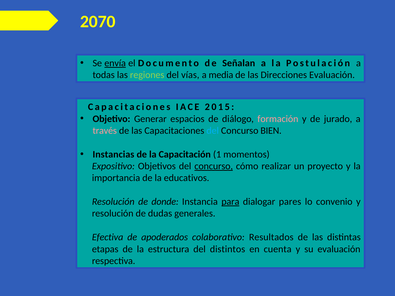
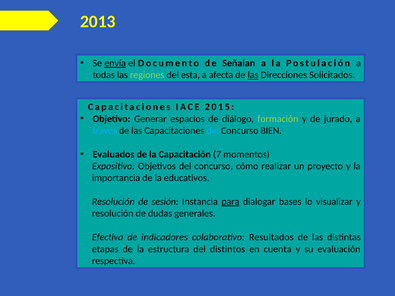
2070: 2070 -> 2013 (98, 21)
vías: vías -> esta (190, 75)
media: media -> afecta (221, 75)
las underline: none -> present (253, 75)
Direcciones Evaluación: Evaluación -> Solicitados (332, 75)
formación colour: pink -> light green (278, 119)
través colour: pink -> light blue (105, 131)
Instancias: Instancias -> Evaluados (113, 154)
1: 1 -> 7 (217, 154)
concurso underline: present -> none (214, 166)
donde: donde -> sesión (165, 202)
pares: pares -> bases (290, 202)
convenio: convenio -> visualizar (334, 202)
apoderados: apoderados -> indicadores (165, 237)
